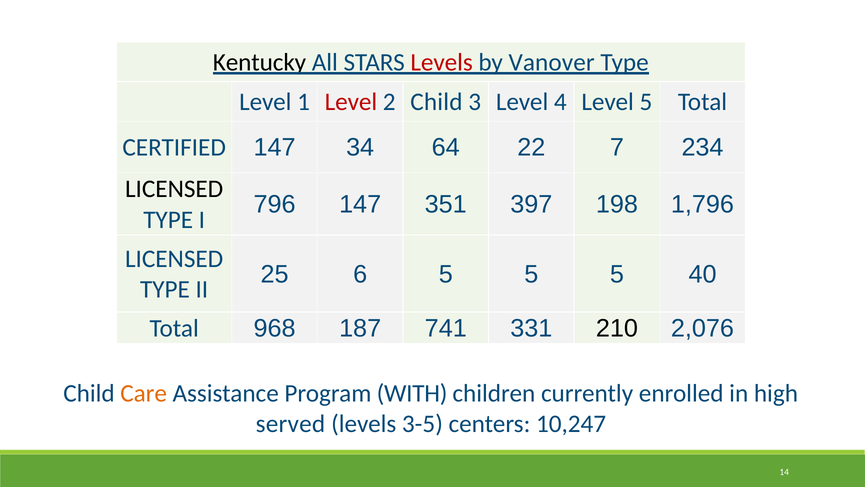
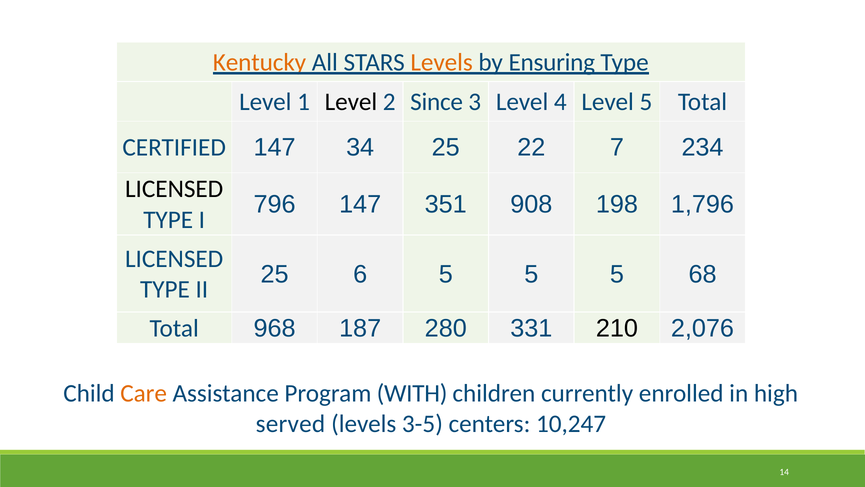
Kentucky colour: black -> orange (259, 62)
Levels colour: red -> orange (442, 62)
Vanover: Vanover -> Ensuring (552, 62)
Level colour: red -> black (351, 102)
2 Child: Child -> Since (437, 102)
34 64: 64 -> 25 (446, 147)
397: 397 -> 908 (531, 204)
40: 40 -> 68 (703, 274)
741: 741 -> 280 (446, 328)
